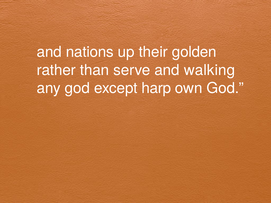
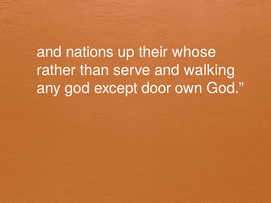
golden: golden -> whose (194, 52)
harp: harp -> door (156, 88)
